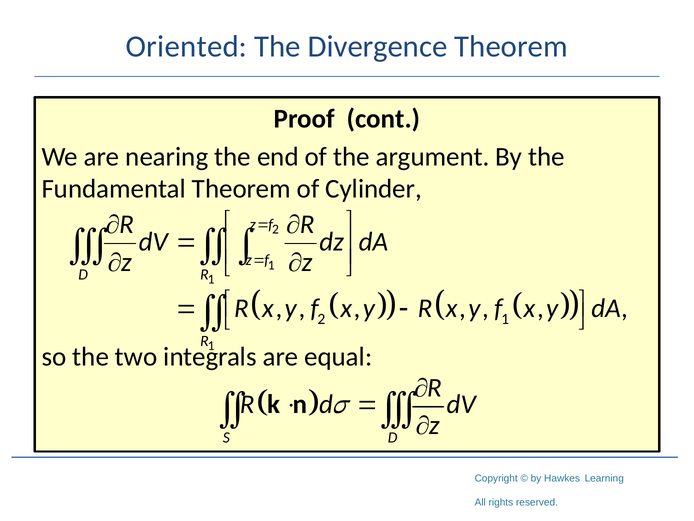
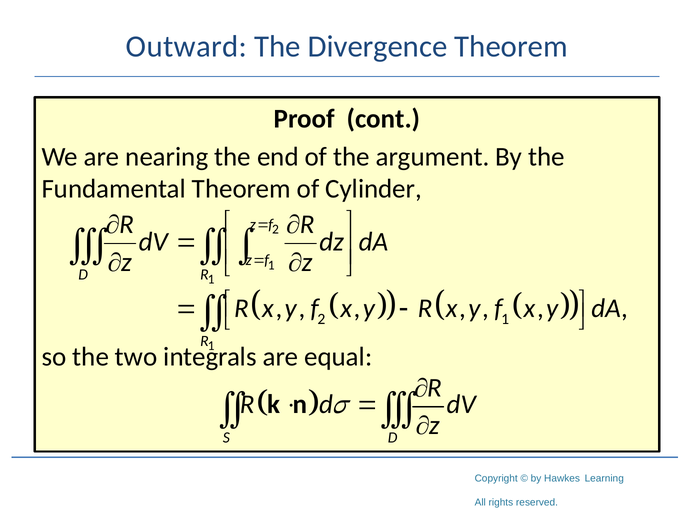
Oriented: Oriented -> Outward (186, 47)
